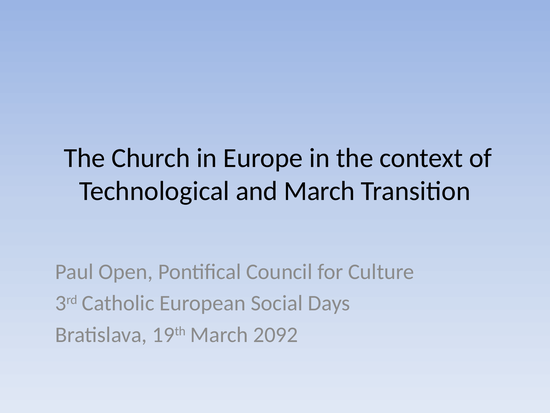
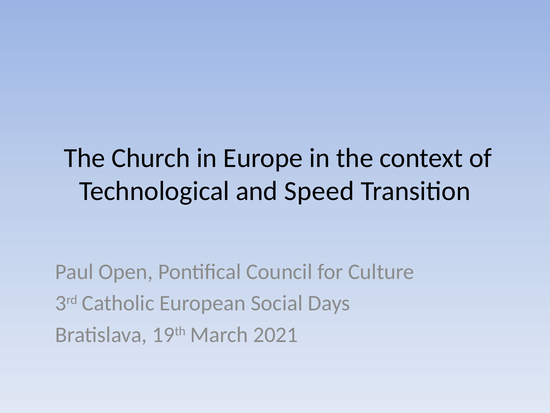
and March: March -> Speed (319, 191)
2092: 2092 -> 2021 (276, 334)
